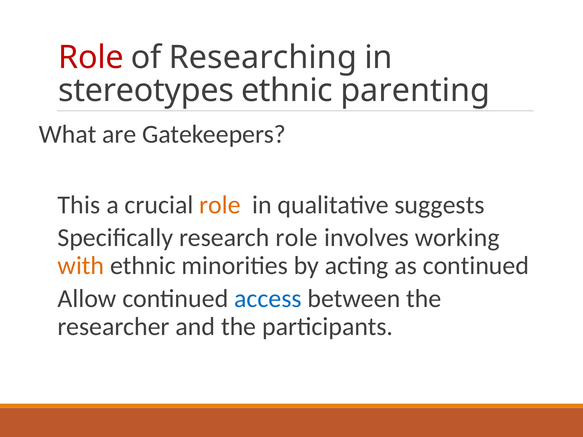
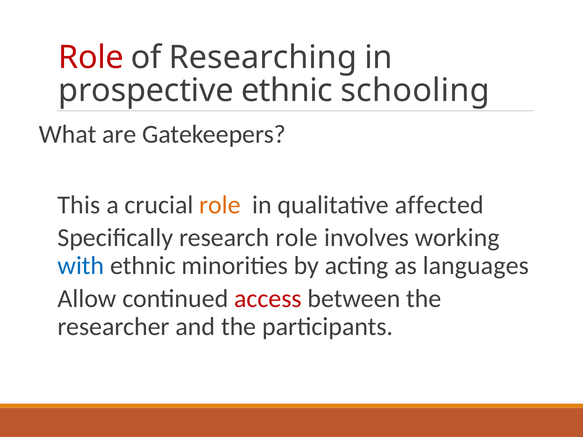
stereotypes: stereotypes -> prospective (146, 91)
parenting: parenting -> schooling (415, 91)
suggests: suggests -> affected (439, 205)
with colour: orange -> blue (81, 266)
as continued: continued -> languages (476, 266)
access colour: blue -> red (268, 299)
